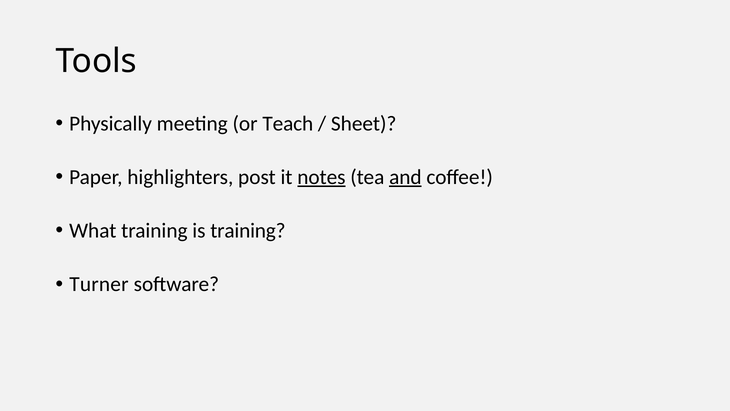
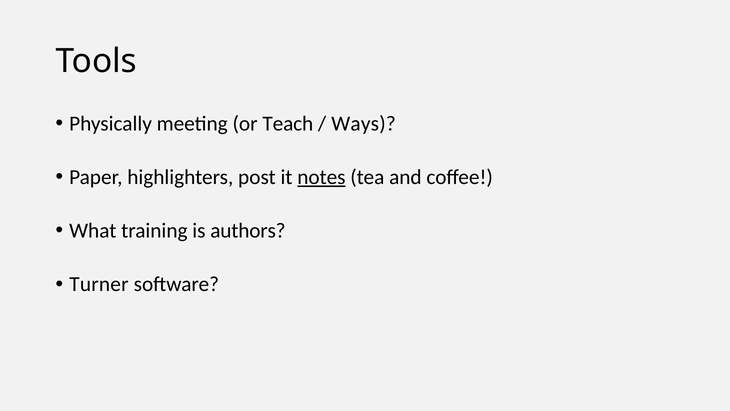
Sheet: Sheet -> Ways (364, 123)
and underline: present -> none (405, 177)
is training: training -> authors (248, 231)
